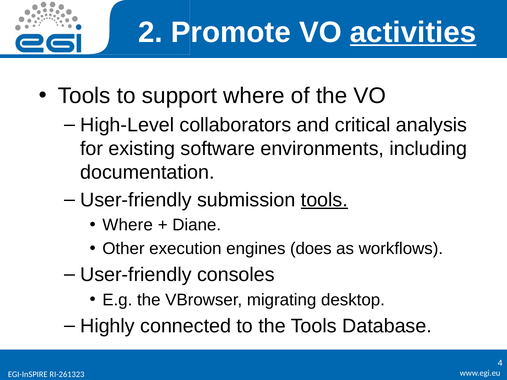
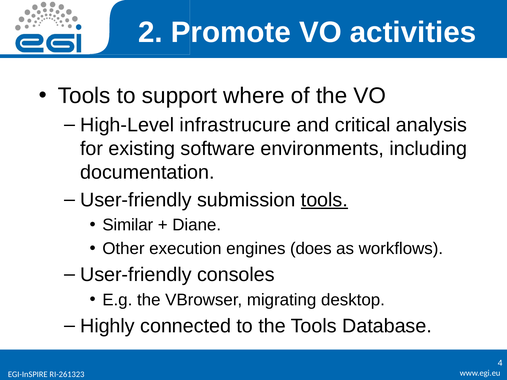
activities underline: present -> none (413, 32)
collaborators: collaborators -> infrastrucure (235, 125)
Where: Where -> Similar (128, 225)
